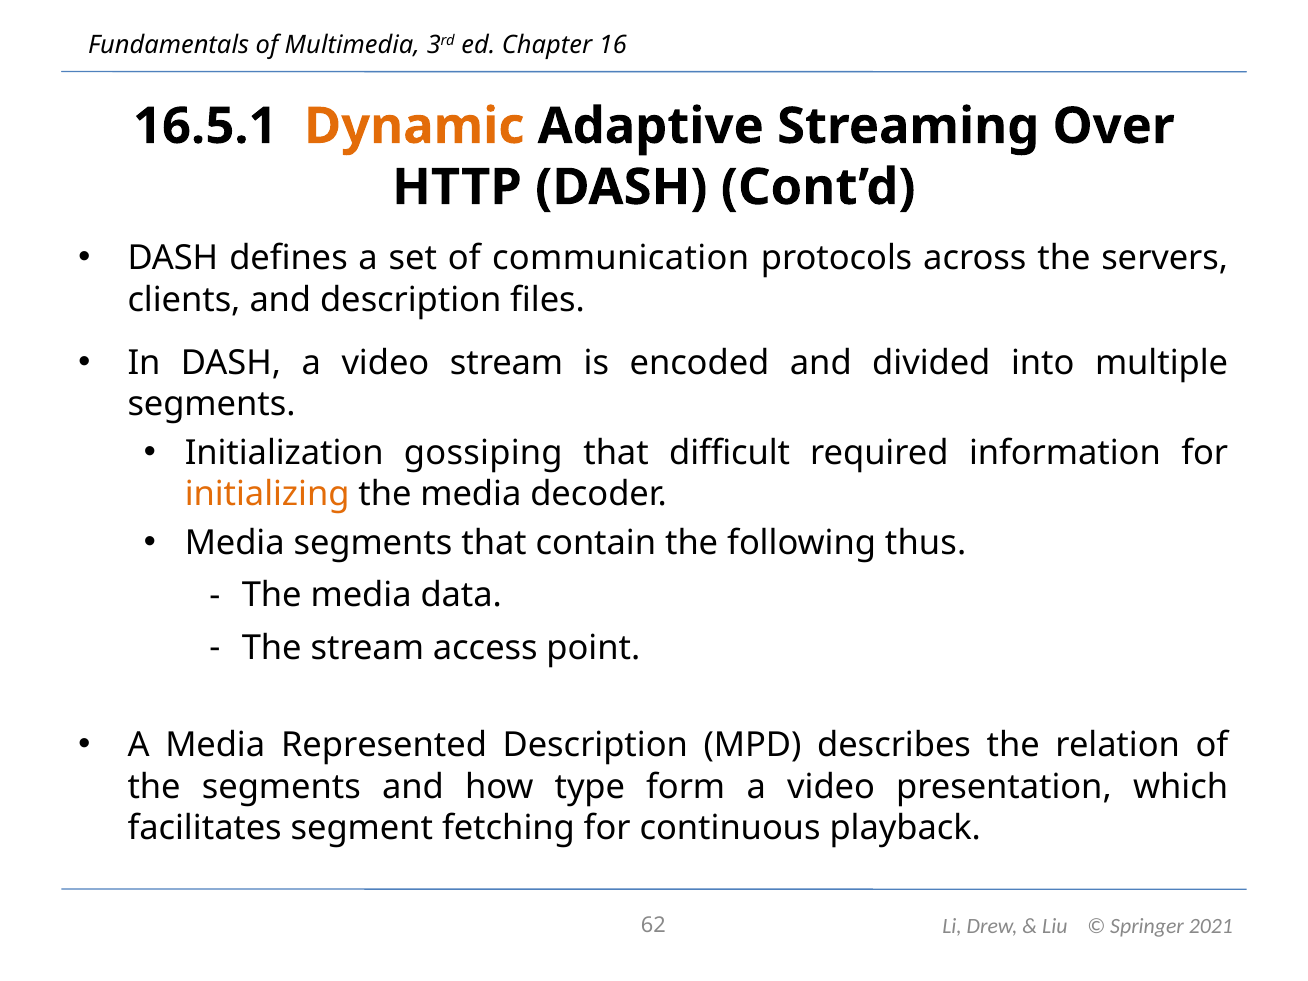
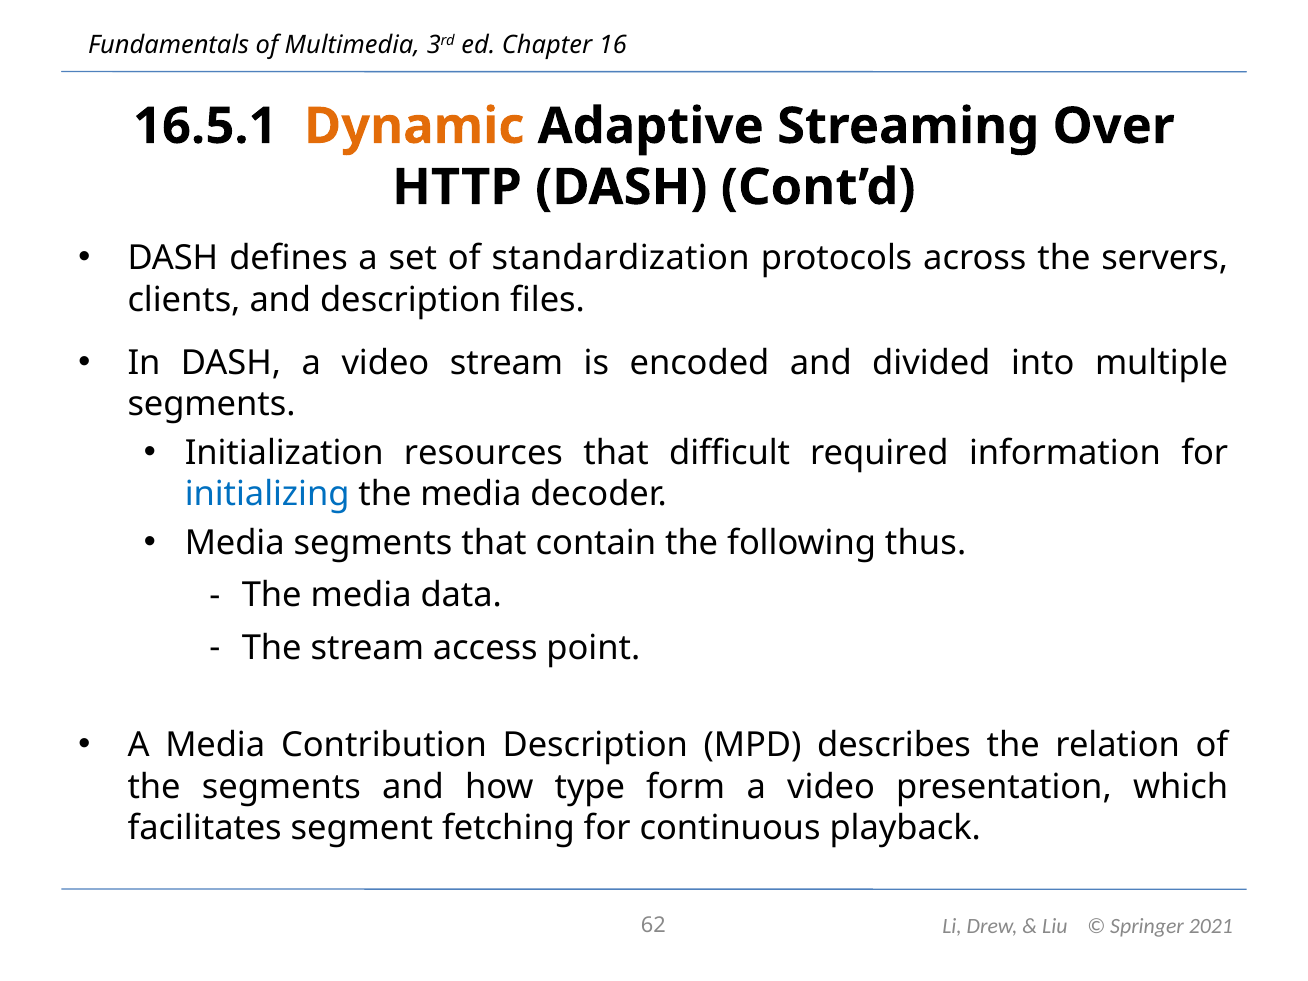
communication: communication -> standardization (621, 259)
gossiping: gossiping -> resources (483, 453)
initializing colour: orange -> blue (267, 495)
Represented: Represented -> Contribution (384, 745)
